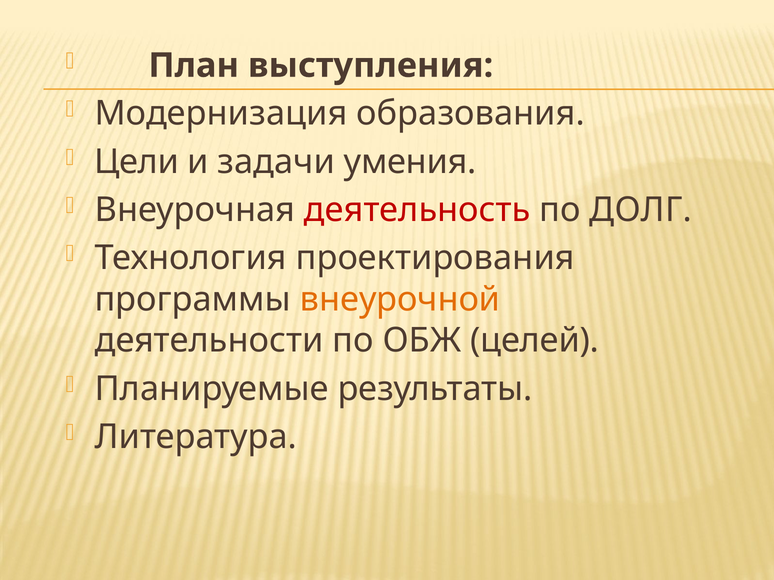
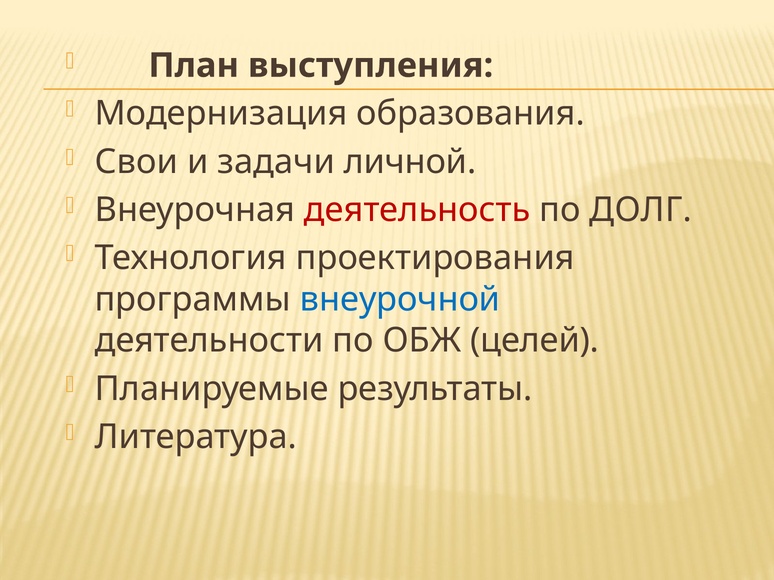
Цели: Цели -> Свои (136, 162)
умения: умения -> личной (410, 162)
внеурочной colour: orange -> blue (400, 300)
